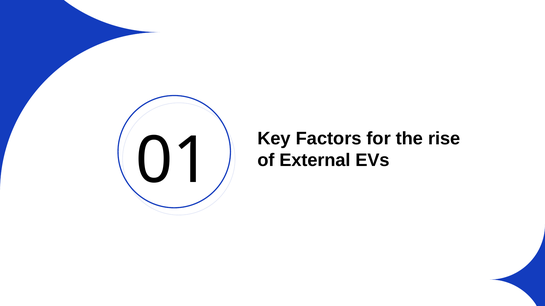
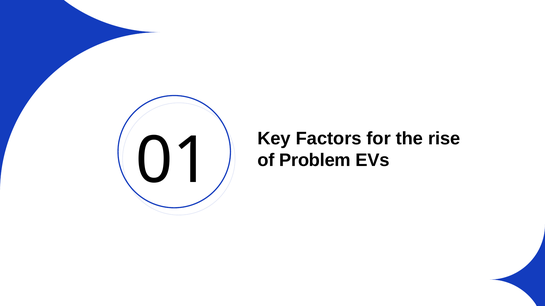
External: External -> Problem (315, 161)
